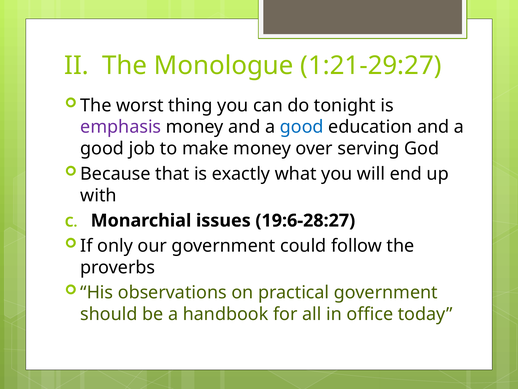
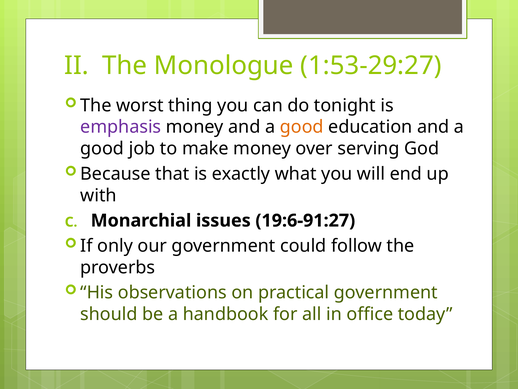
1:21-29:27: 1:21-29:27 -> 1:53-29:27 (371, 66)
good colour: blue -> orange (302, 127)
19:6-28:27: 19:6-28:27 -> 19:6-91:27 (305, 220)
